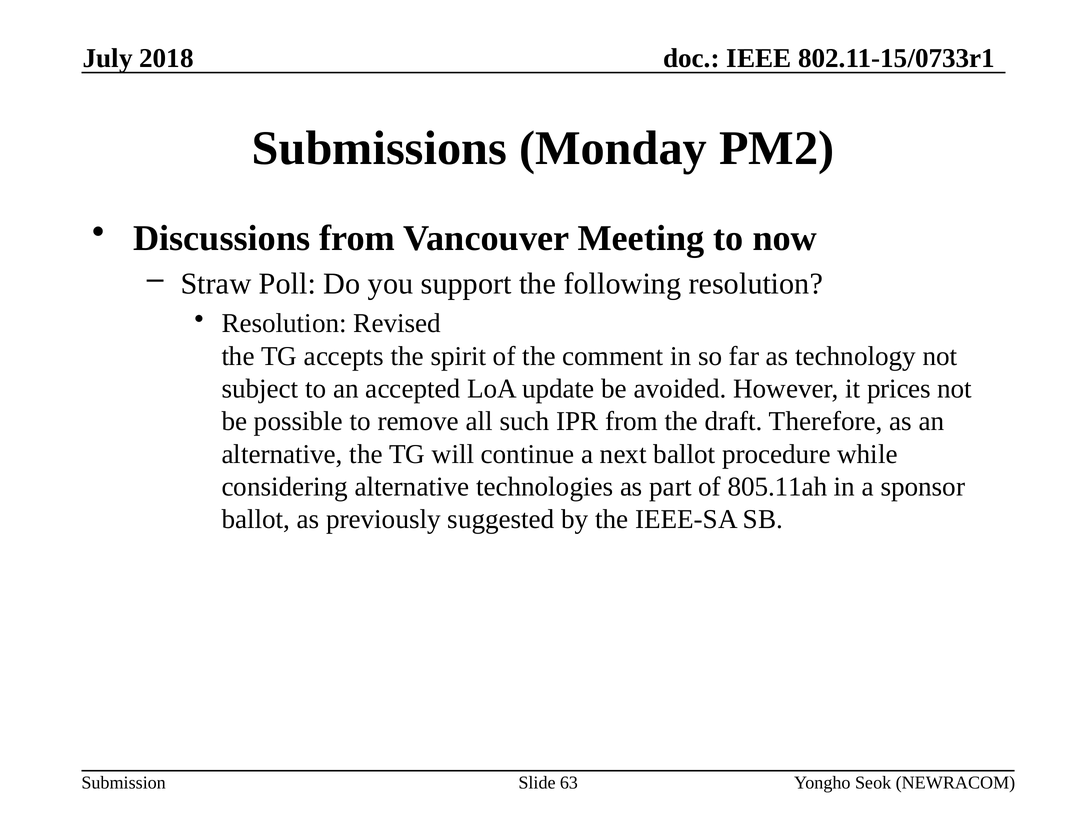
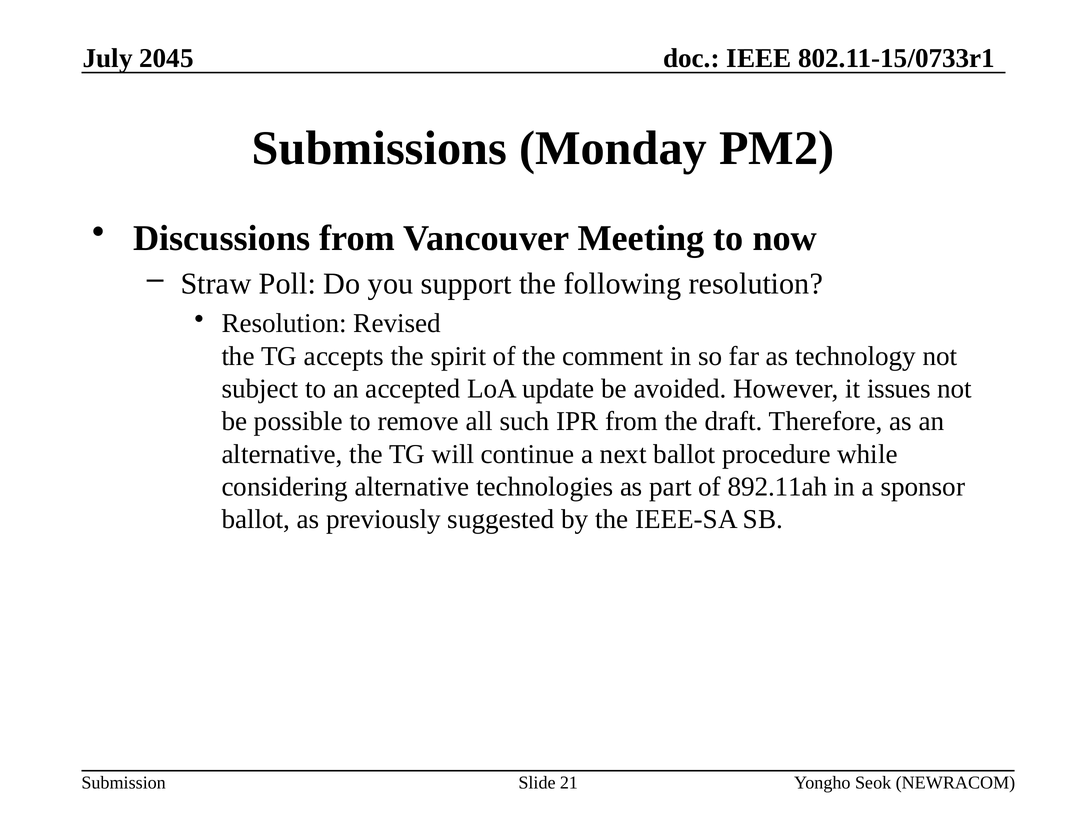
2018: 2018 -> 2045 (166, 58)
prices: prices -> issues (899, 388)
805.11ah: 805.11ah -> 892.11ah (777, 486)
63: 63 -> 21 (569, 782)
